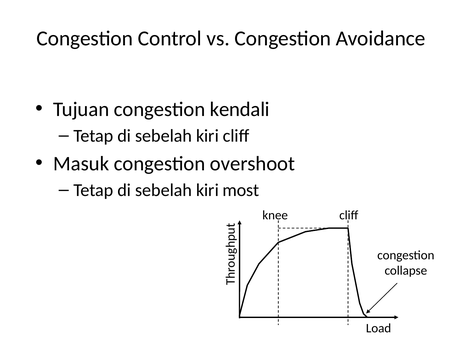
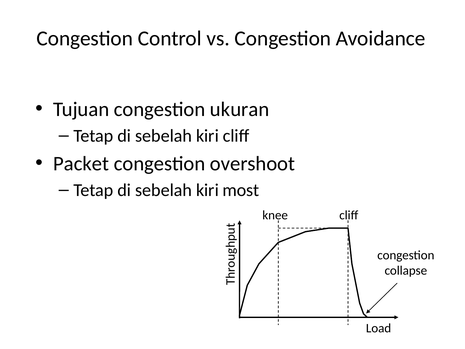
kendali: kendali -> ukuran (240, 109)
Masuk: Masuk -> Packet (81, 163)
